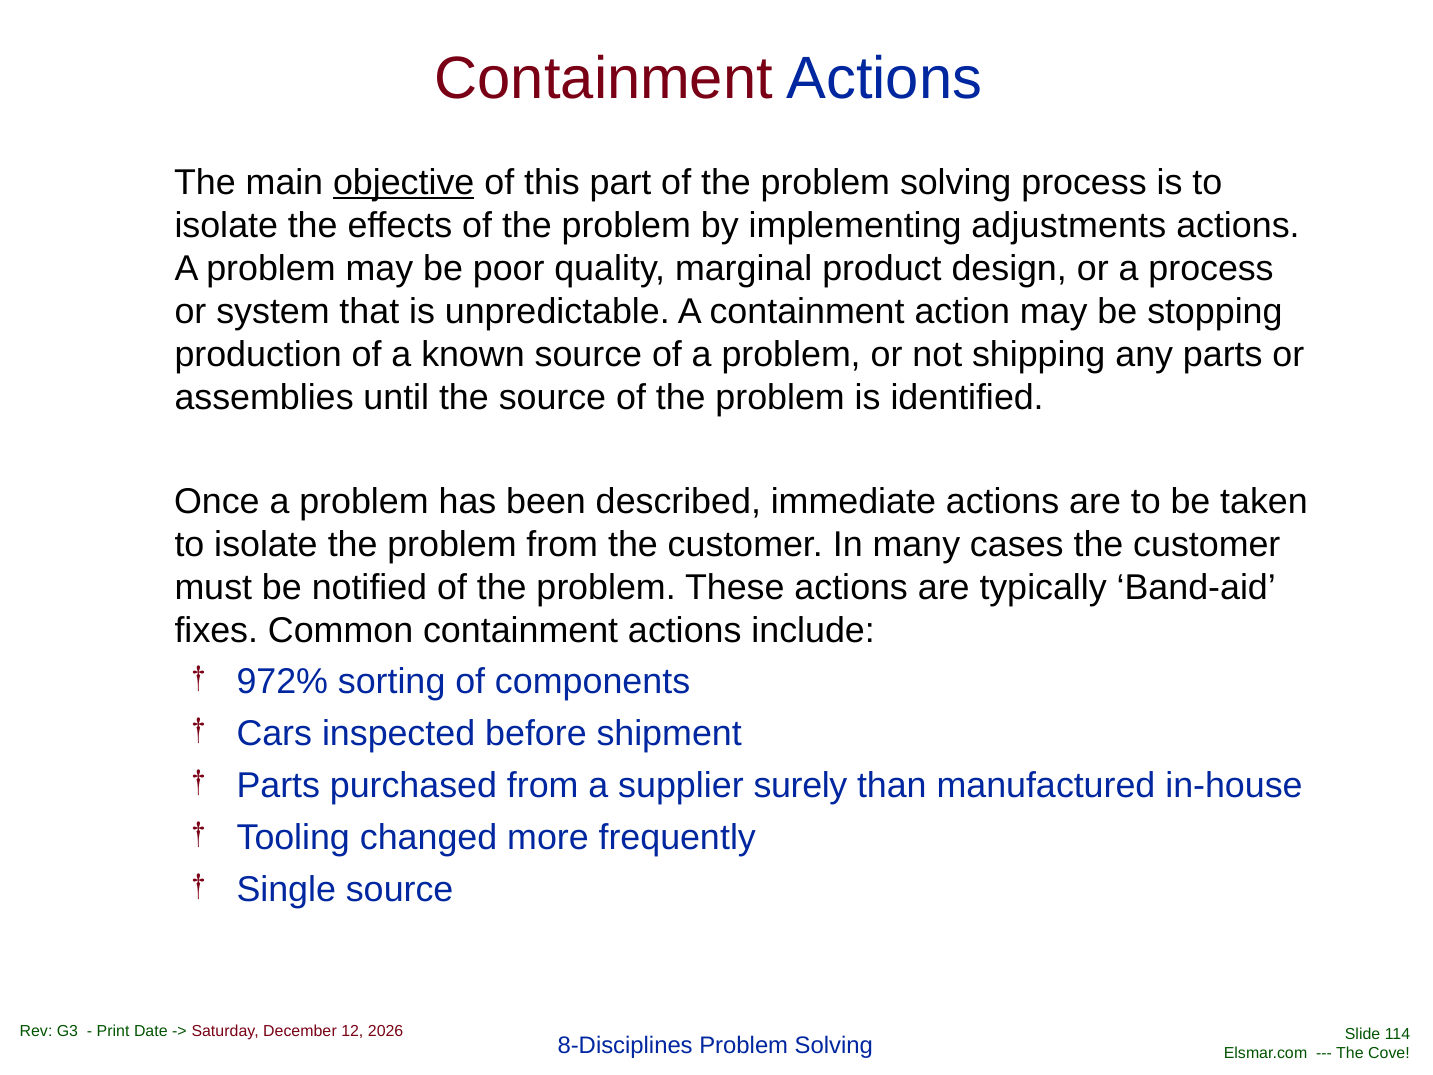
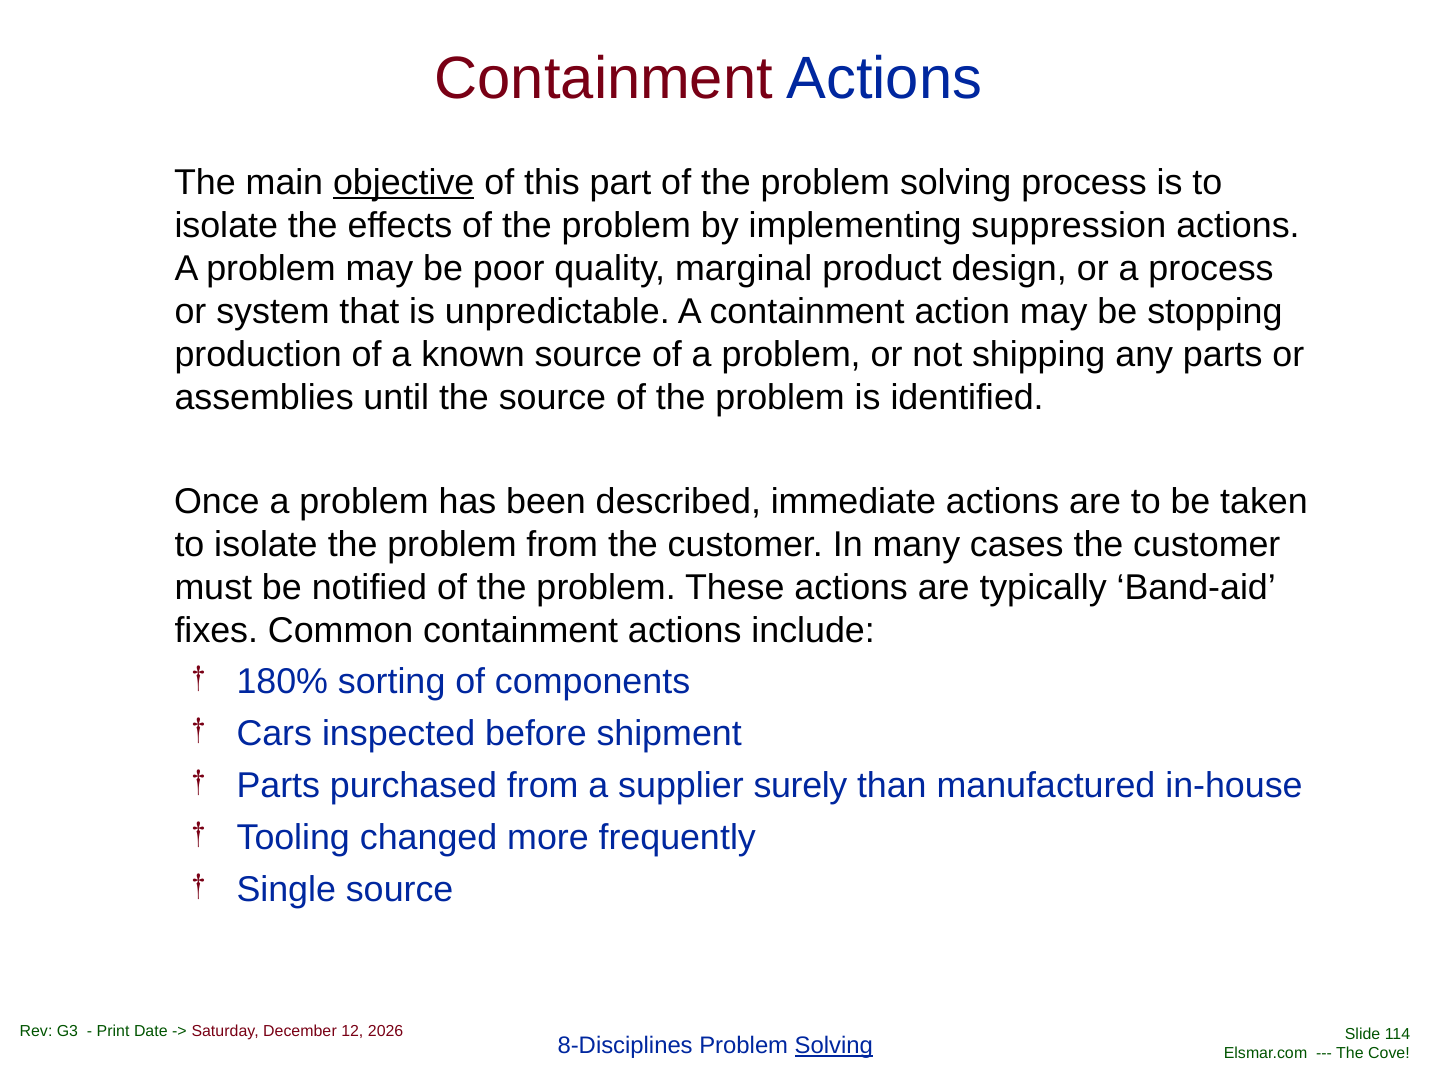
adjustments: adjustments -> suppression (1069, 225)
972%: 972% -> 180% (282, 682)
Solving underline: none -> present (834, 1046)
